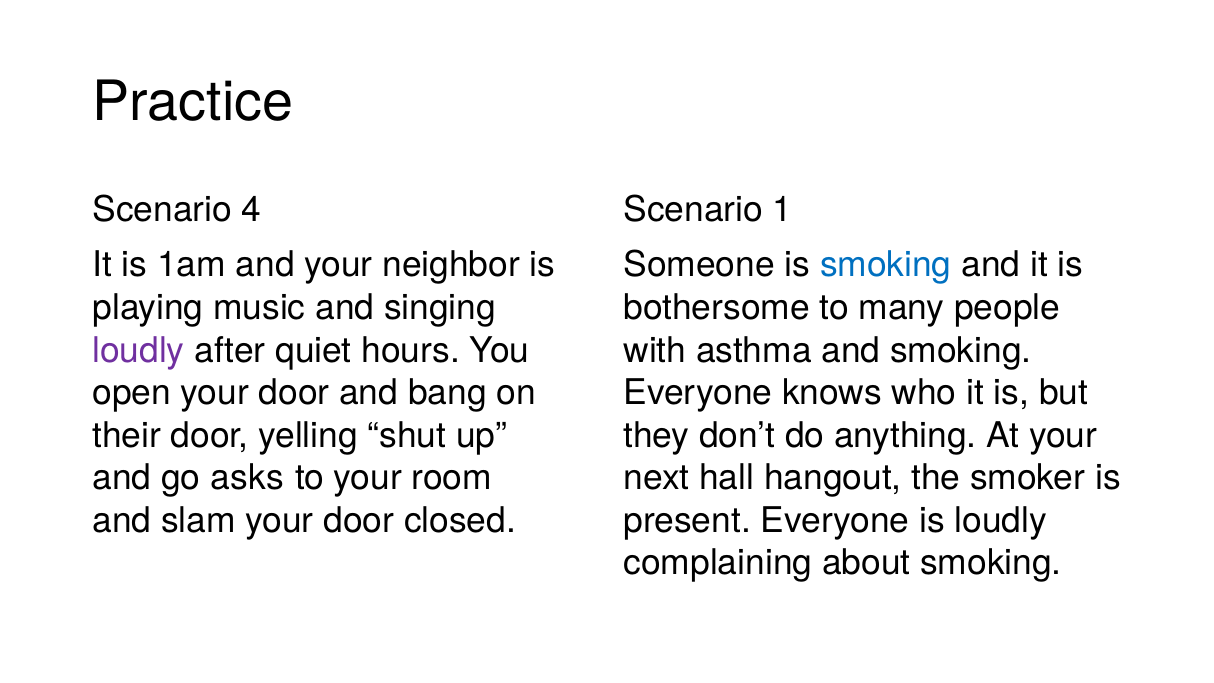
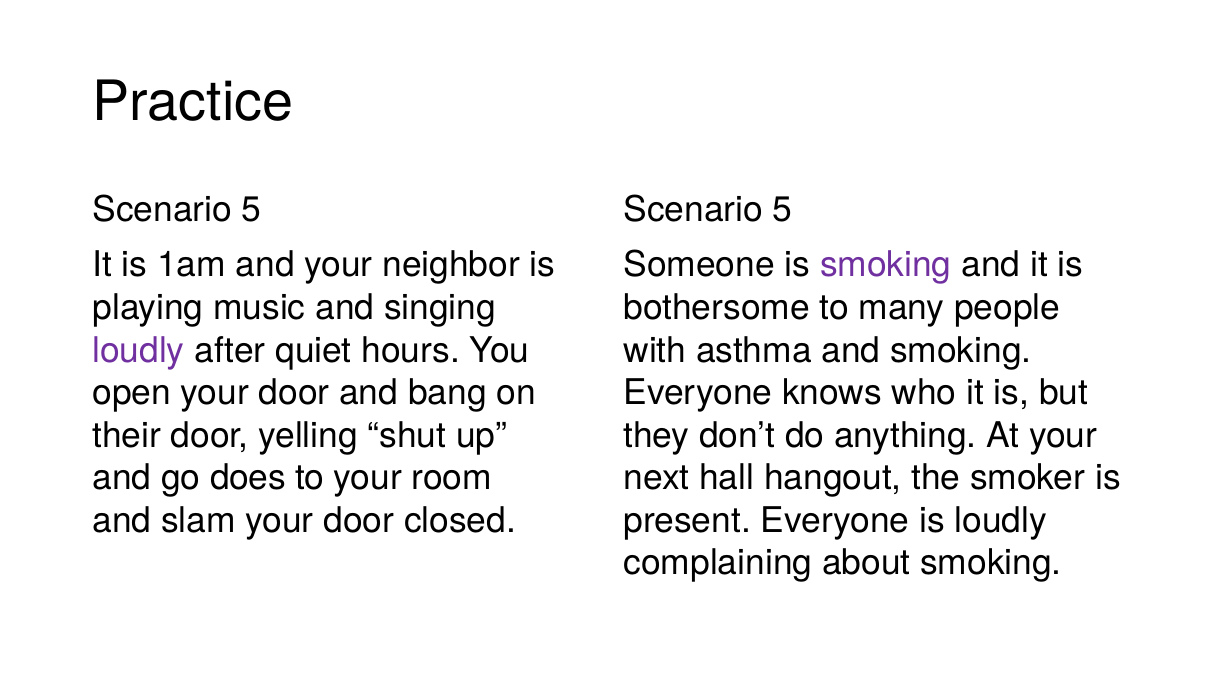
4: 4 -> 5 (252, 210)
1: 1 -> 5 (783, 210)
smoking colour: blue -> purple (886, 265)
asks: asks -> does (248, 478)
